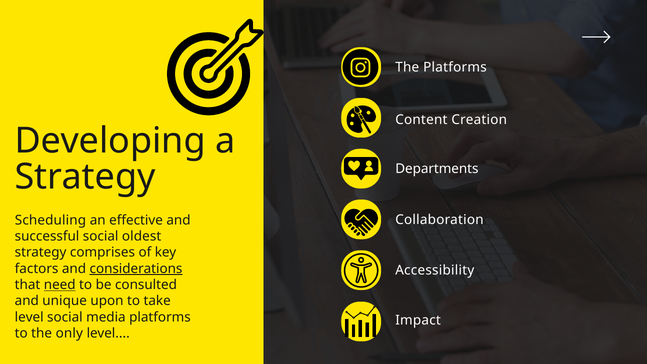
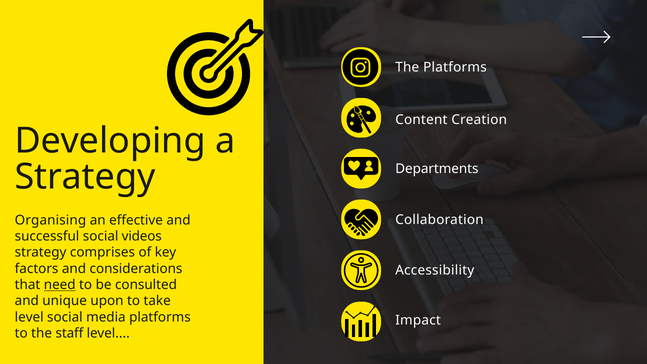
Scheduling: Scheduling -> Organising (50, 220)
oldest: oldest -> videos (142, 236)
considerations underline: present -> none (136, 269)
only: only -> staff (69, 333)
